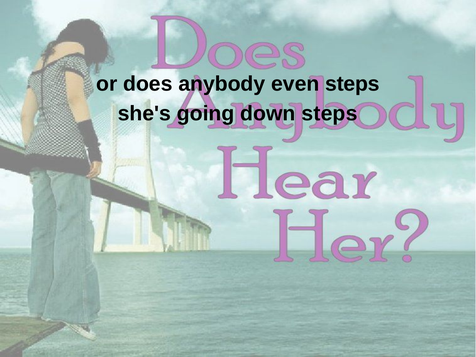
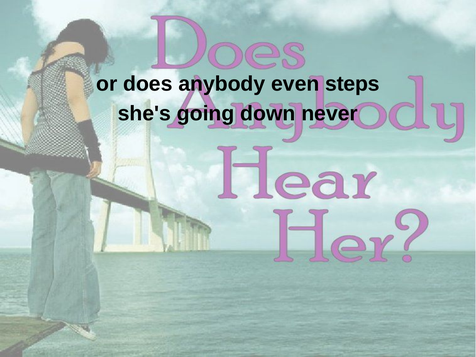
down steps: steps -> never (330, 114)
